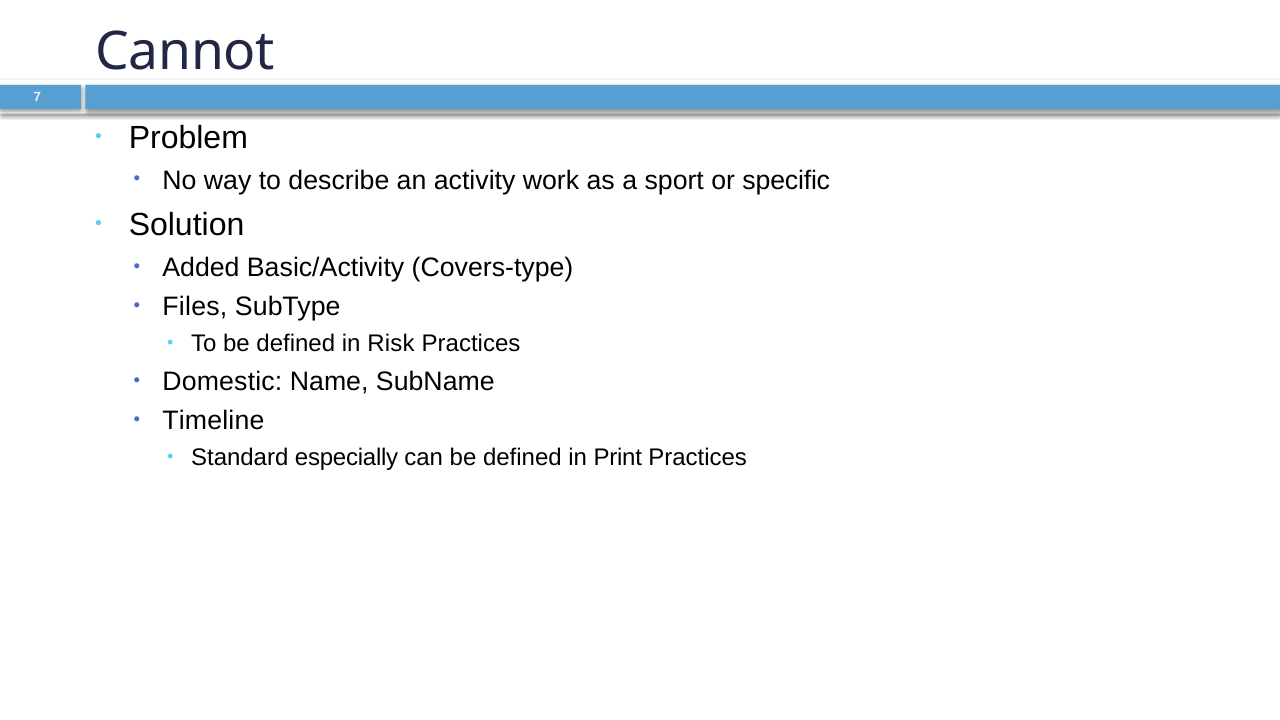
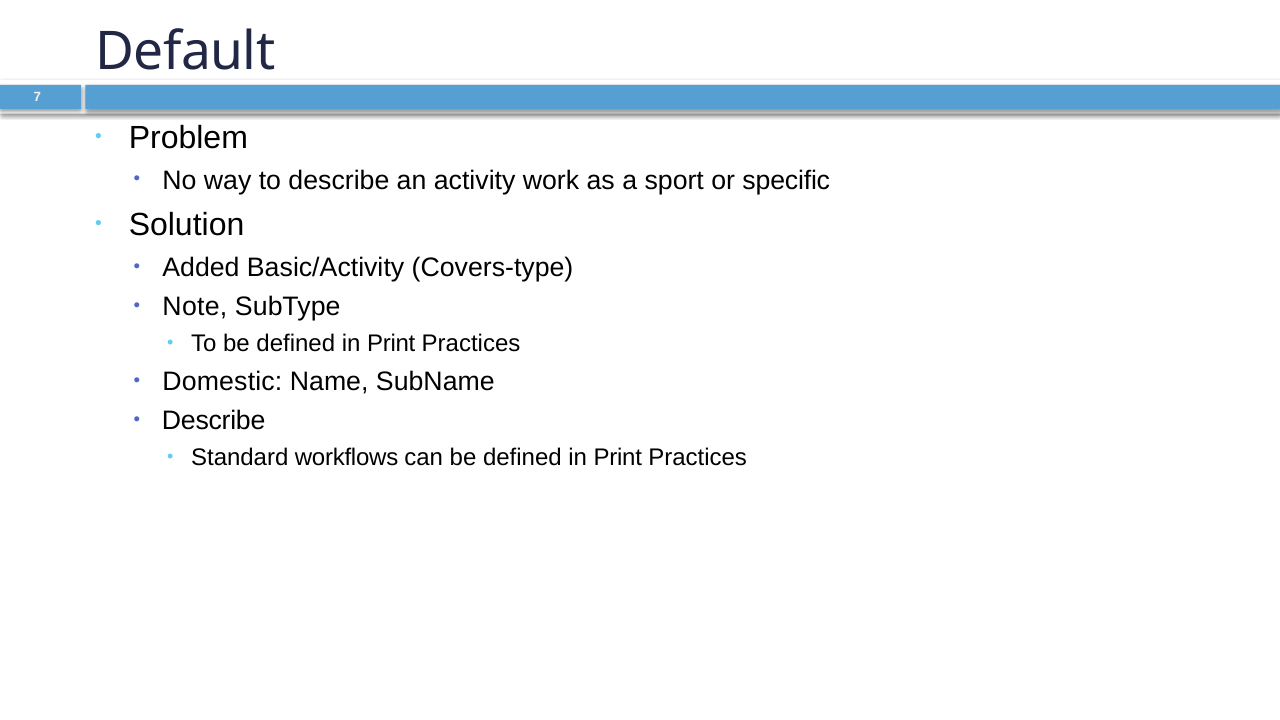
Cannot: Cannot -> Default (185, 52)
Files: Files -> Note (195, 307)
Risk: Risk -> Print (391, 344)
Timeline: Timeline -> Describe (214, 421)
especially: especially -> workflows (347, 458)
